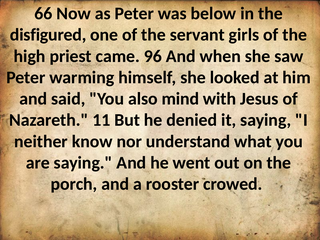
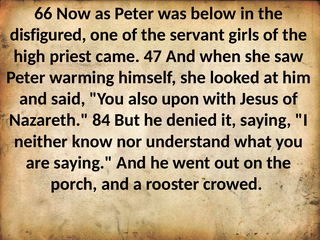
96: 96 -> 47 (153, 56)
mind: mind -> upon (180, 99)
11: 11 -> 84 (101, 120)
